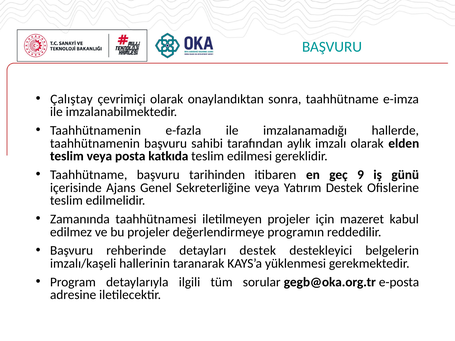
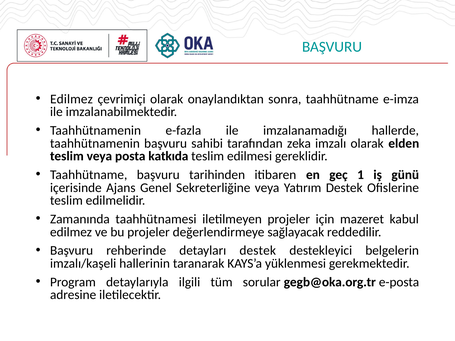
Çalıştay: Çalıştay -> Edilmez (72, 99)
aylık: aylık -> zeka (299, 143)
9: 9 -> 1 (361, 175)
programın: programın -> sağlayacak (296, 232)
